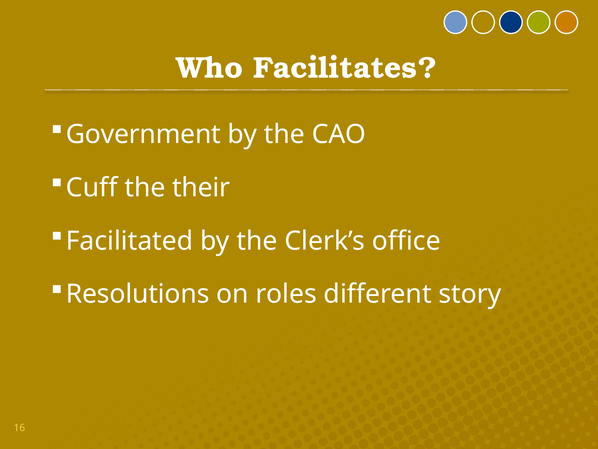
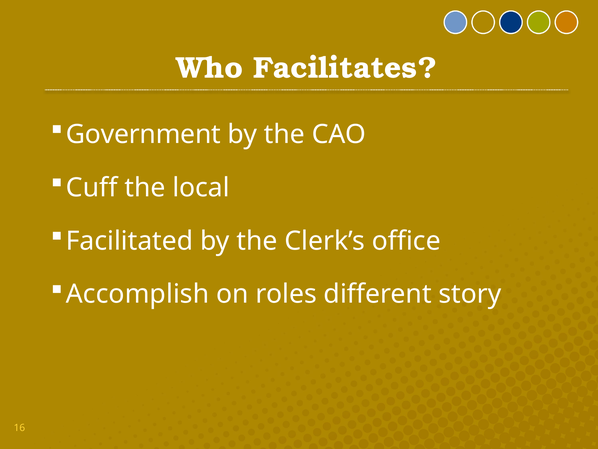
their: their -> local (201, 187)
Resolutions: Resolutions -> Accomplish (138, 294)
